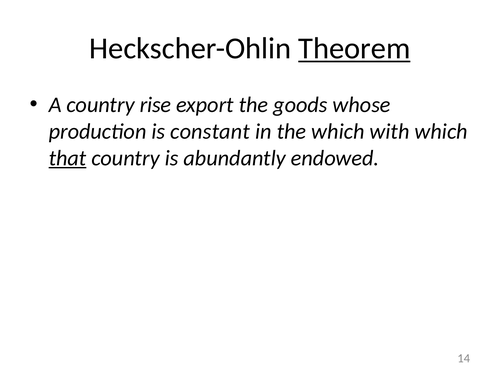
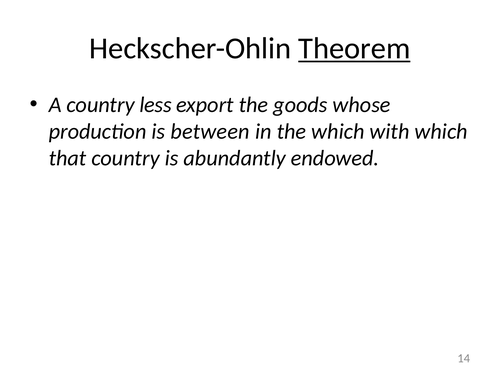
rise: rise -> less (156, 105)
constant: constant -> between (210, 131)
that underline: present -> none (68, 158)
